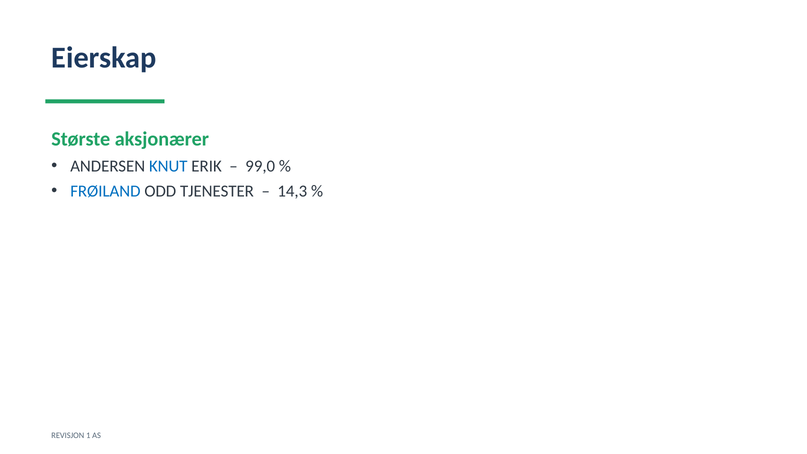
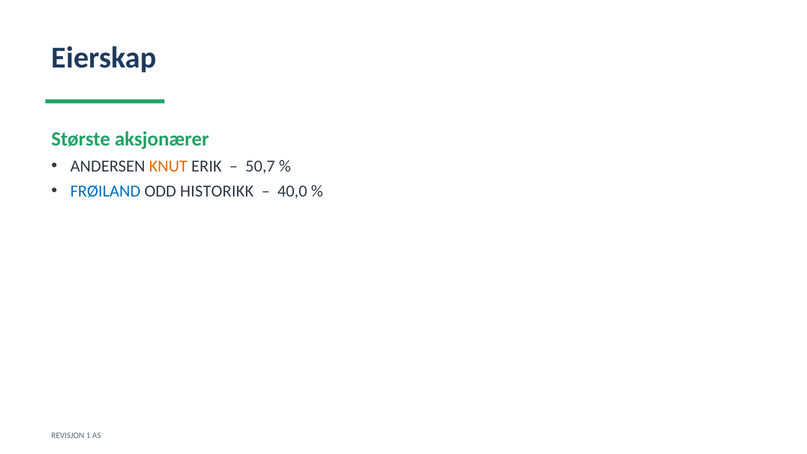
KNUT colour: blue -> orange (168, 166)
99,0: 99,0 -> 50,7 (260, 166)
TJENESTER: TJENESTER -> HISTORIKK (217, 191)
14,3: 14,3 -> 40,0 (292, 191)
